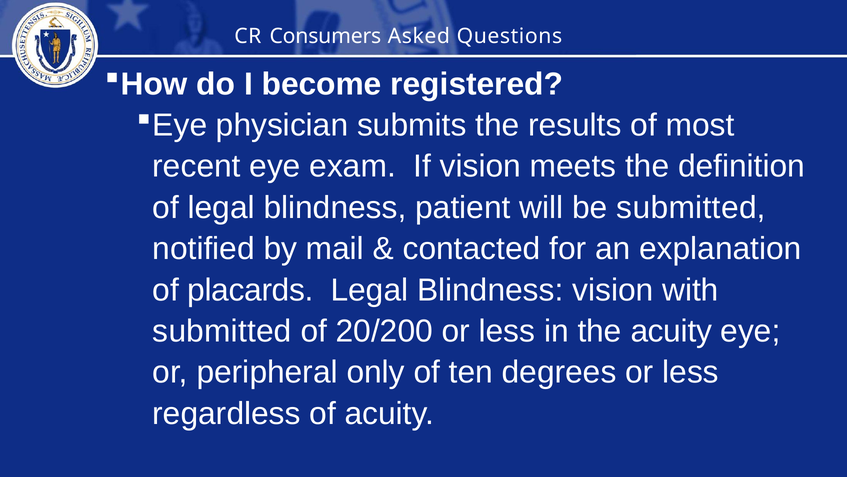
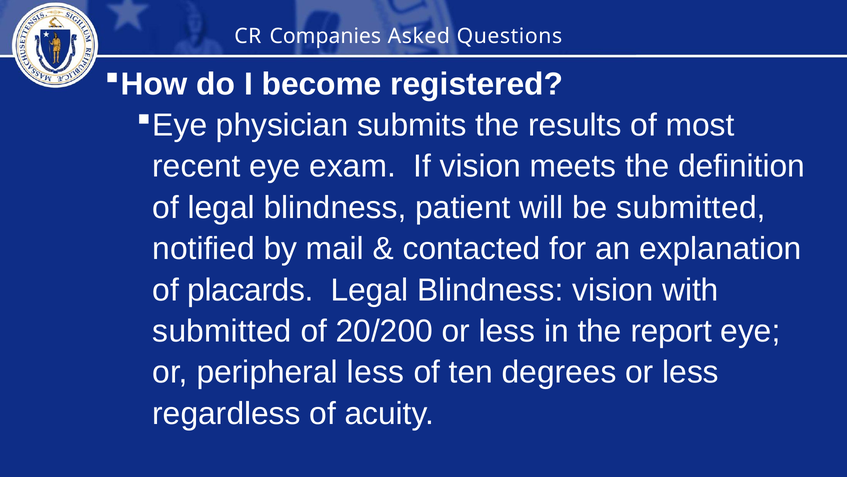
Consumers: Consumers -> Companies (325, 36)
the acuity: acuity -> report (671, 331)
peripheral only: only -> less (375, 372)
